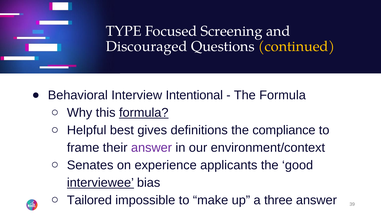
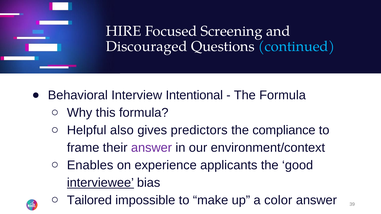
TYPE: TYPE -> HIRE (124, 31)
continued colour: yellow -> light blue (296, 47)
formula underline: present -> none (144, 113)
best: best -> also (122, 130)
definitions: definitions -> predictors (199, 130)
Senates: Senates -> Enables (90, 166)
three: three -> color (278, 201)
